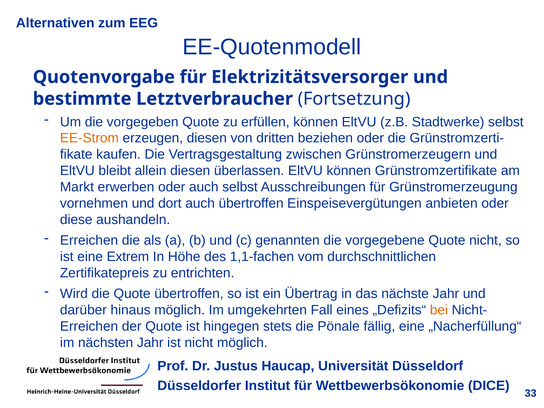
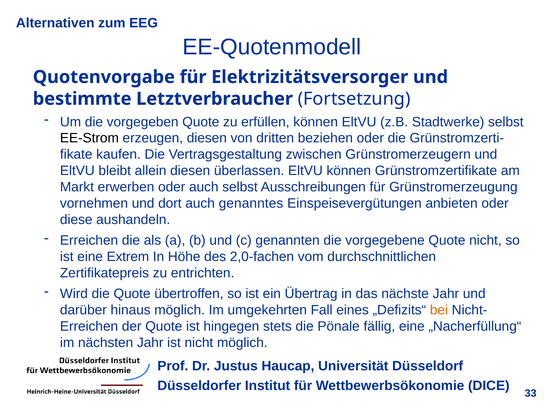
EE-Strom colour: orange -> black (89, 138)
auch übertroffen: übertroffen -> genanntes (251, 203)
1,1-fachen: 1,1-fachen -> 2,0-fachen (262, 257)
